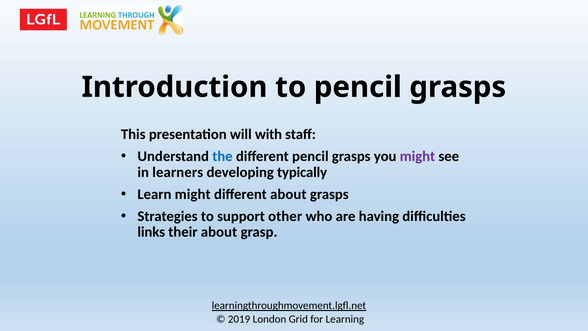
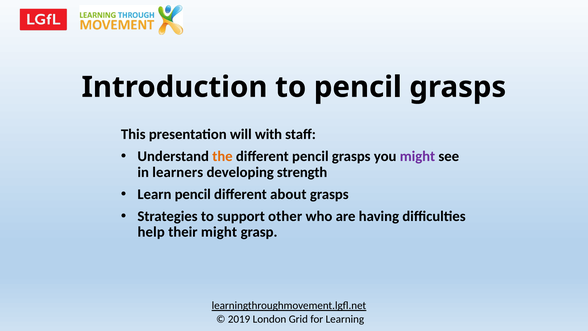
the colour: blue -> orange (222, 156)
typically: typically -> strength (302, 172)
Learn might: might -> pencil (193, 194)
links: links -> help (151, 232)
their about: about -> might (219, 232)
